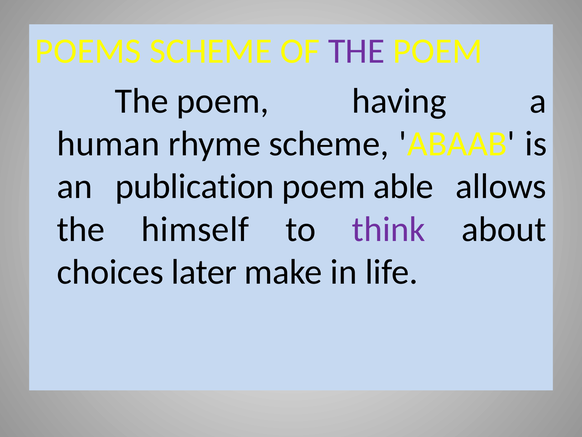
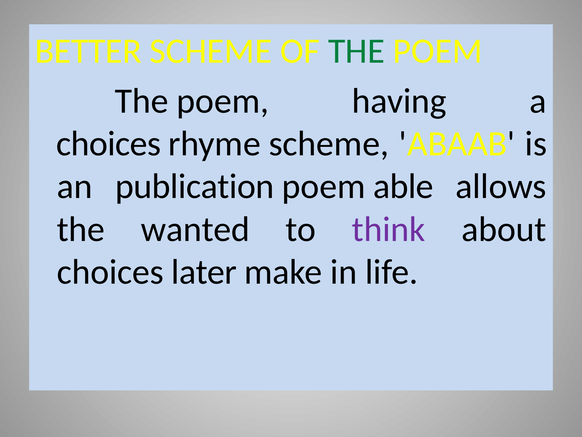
POEMS: POEMS -> BETTER (88, 51)
THE colour: purple -> green (356, 51)
human: human -> choices (109, 144)
himself: himself -> wanted (195, 229)
